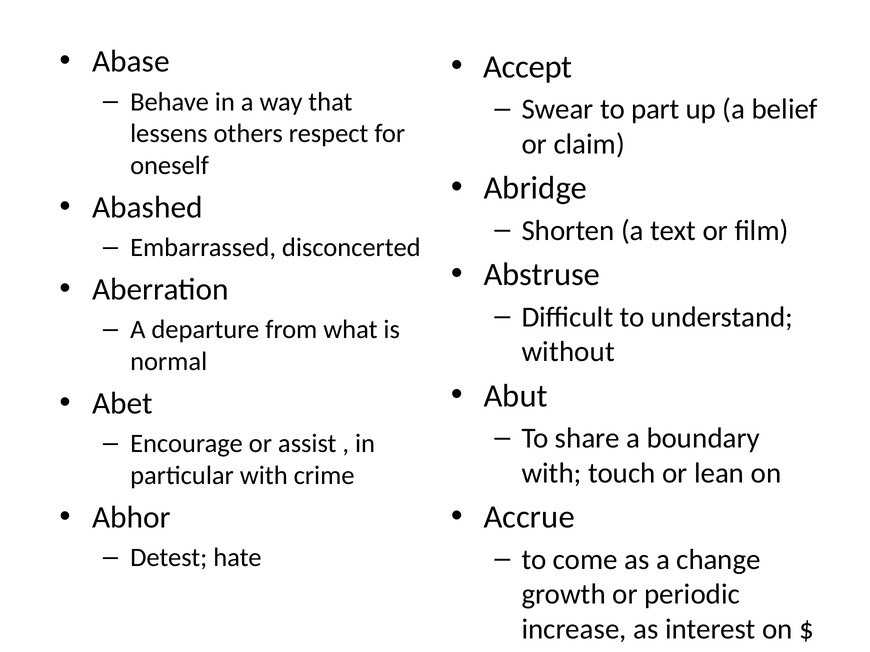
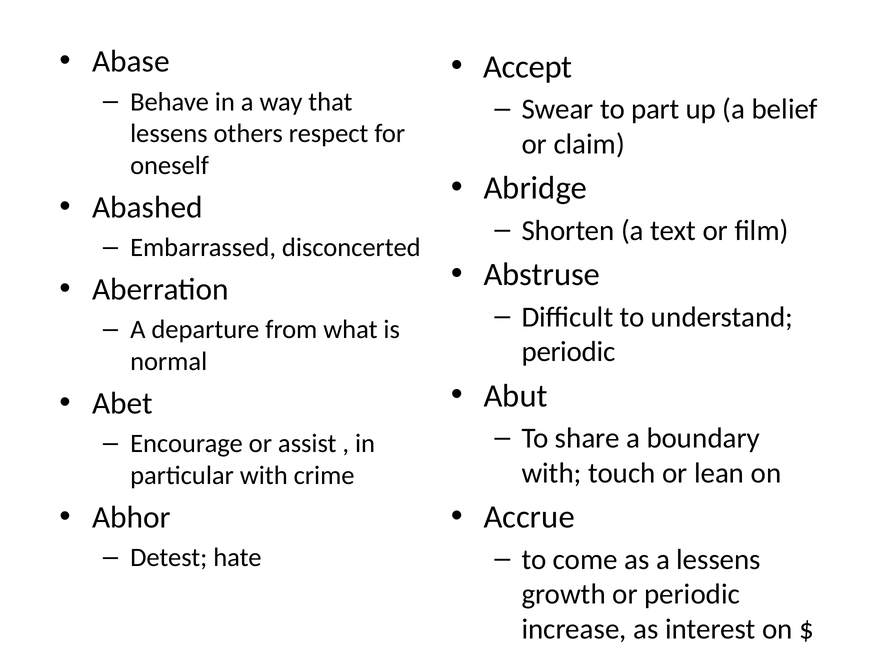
without: without -> periodic (568, 352)
a change: change -> lessens (718, 560)
